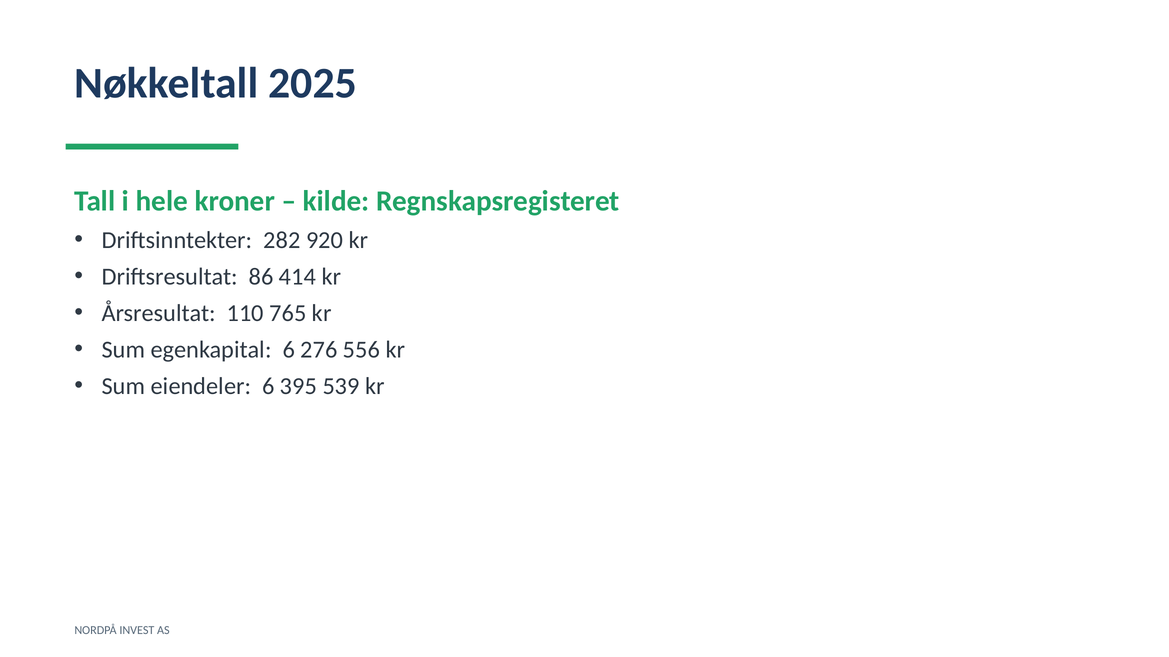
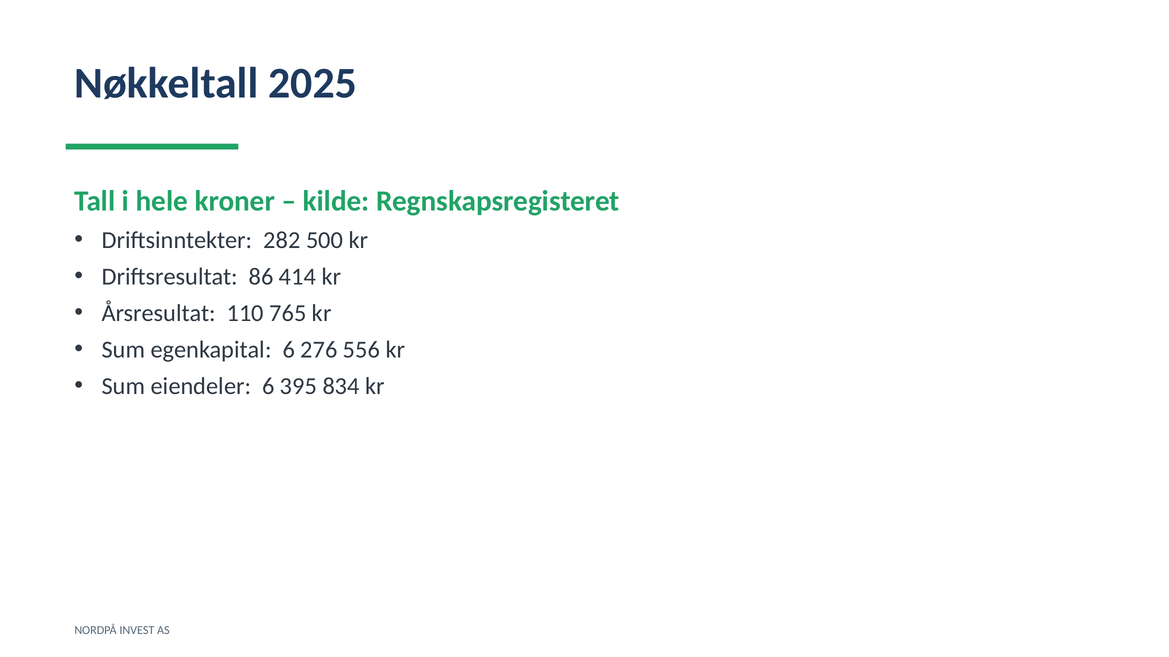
920: 920 -> 500 (325, 240)
539: 539 -> 834 (341, 387)
